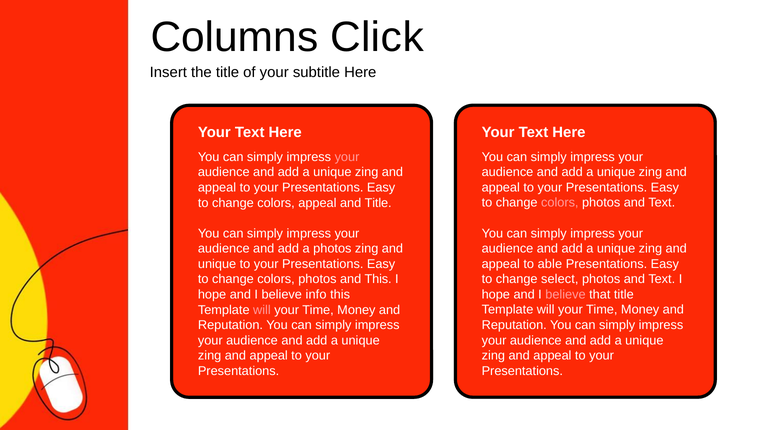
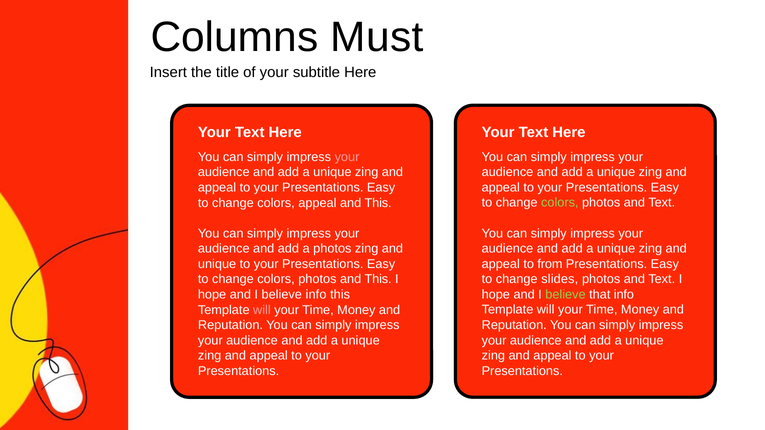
Click: Click -> Must (377, 37)
colors colour: pink -> light green (560, 203)
Title: Title -> This (378, 203)
able: able -> from (550, 264)
select: select -> slides (560, 279)
believe colour: pink -> light green (565, 295)
that title: title -> info (624, 295)
